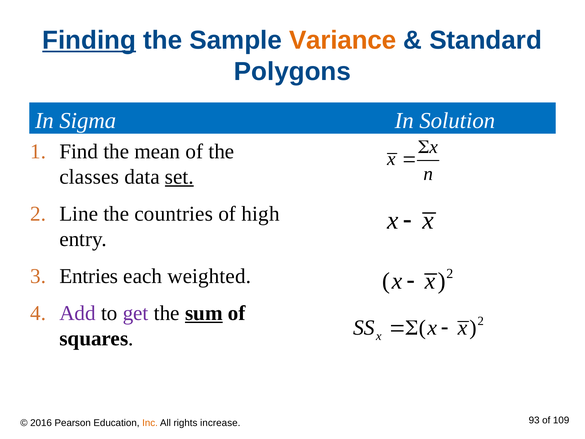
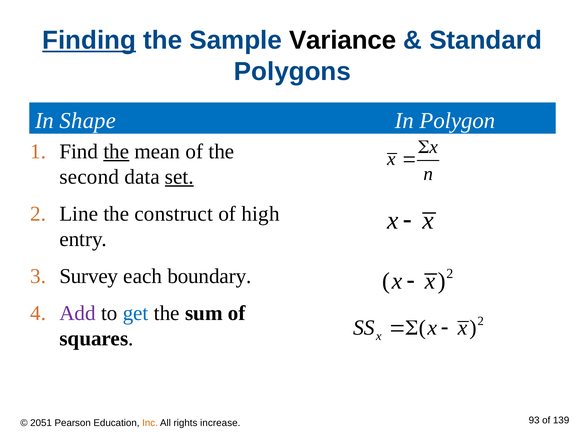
Variance colour: orange -> black (343, 40)
Sigma: Sigma -> Shape (88, 121)
Solution: Solution -> Polygon (457, 121)
the underline: none -> present (116, 152)
classes: classes -> second (89, 177)
countries: countries -> construct (174, 214)
Entries: Entries -> Survey (89, 276)
weighted: weighted -> boundary (209, 276)
get colour: purple -> blue (136, 313)
sum underline: present -> none (204, 313)
109: 109 -> 139 (561, 420)
2016: 2016 -> 2051 (41, 423)
